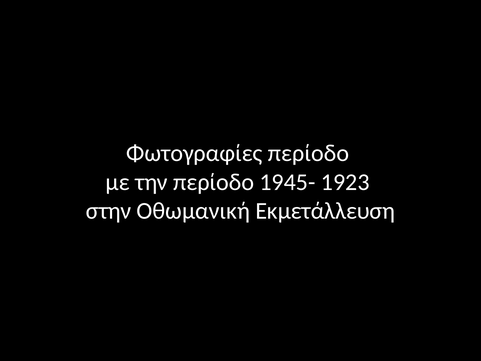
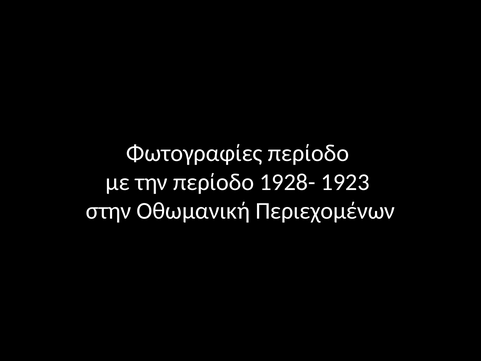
1945-: 1945- -> 1928- (288, 182)
Εκμετάλλευση: Εκμετάλλευση -> Περιεχομένων (325, 211)
